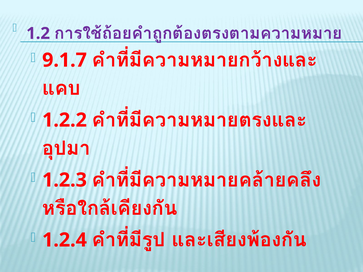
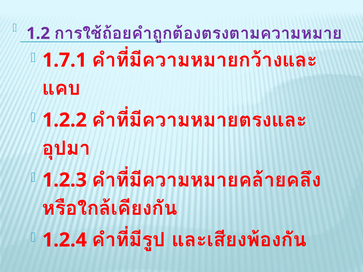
9.1.7: 9.1.7 -> 1.7.1 (65, 60)
